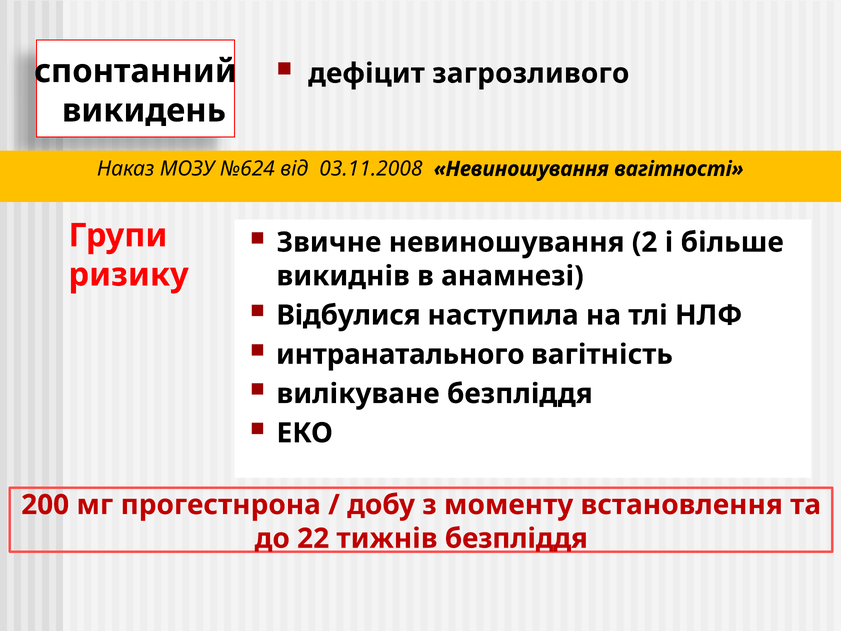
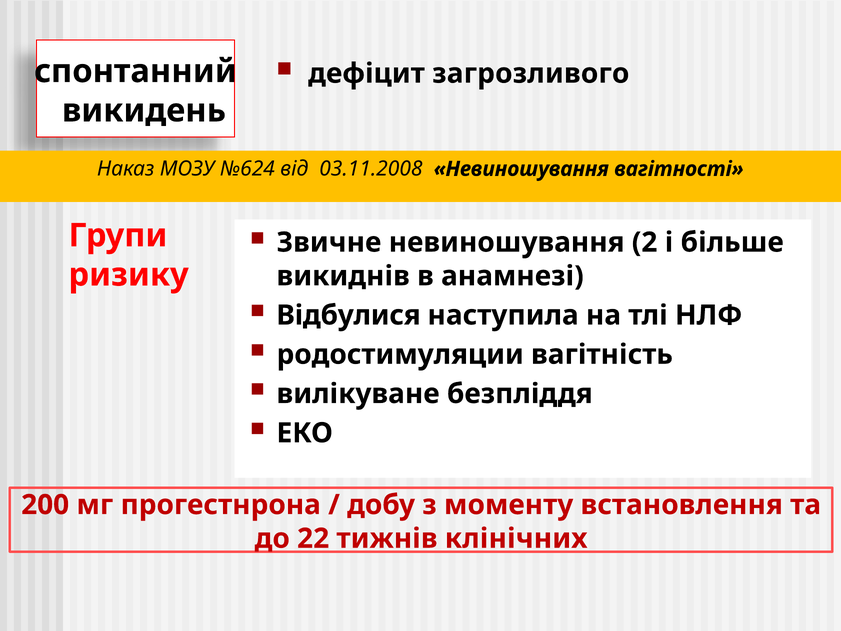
интранатального: интранатального -> родостимуляции (400, 354)
тижнів безпліддя: безпліддя -> клінічних (516, 538)
